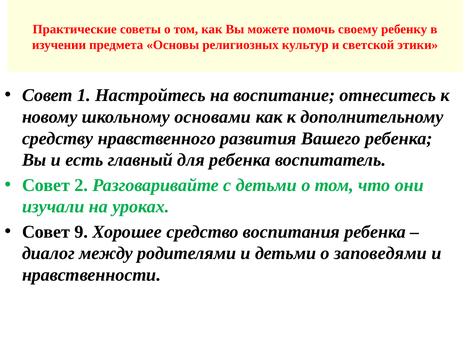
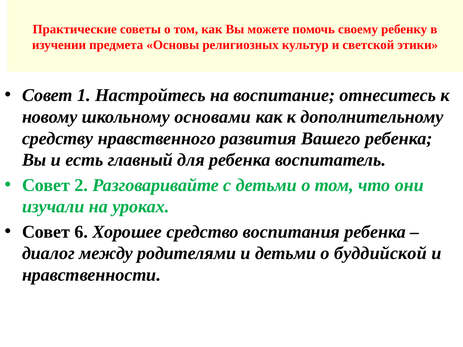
9: 9 -> 6 (81, 232)
заповедями: заповедями -> буддийской (380, 254)
